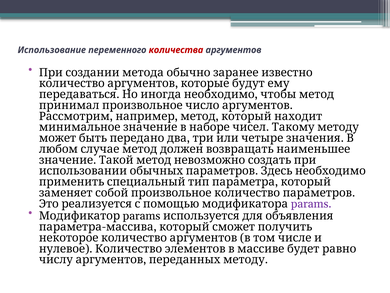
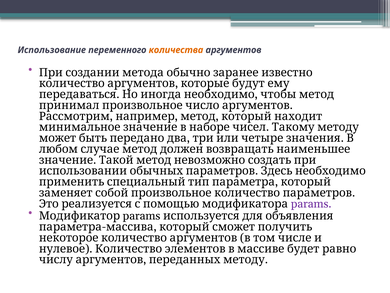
количества colour: red -> orange (176, 50)
